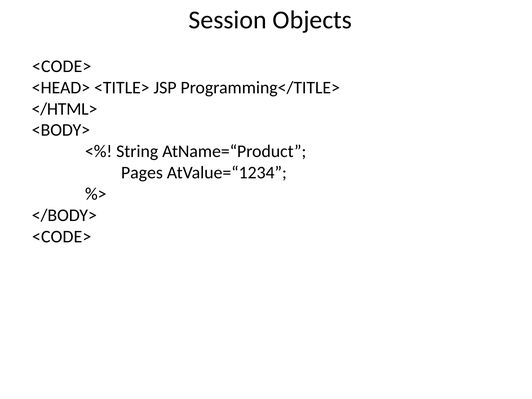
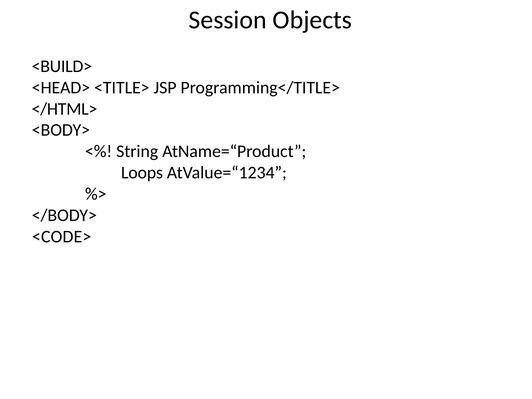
<CODE>: <CODE> -> <BUILD> (62, 66)
Pages: Pages -> Loops (142, 173)
